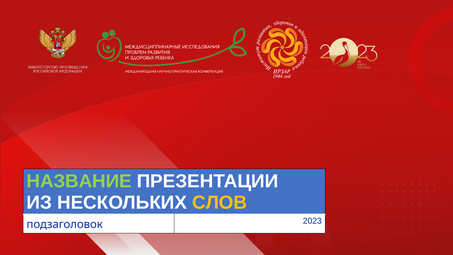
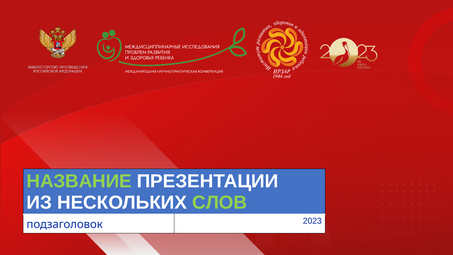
СЛОВ colour: yellow -> light green (220, 202)
